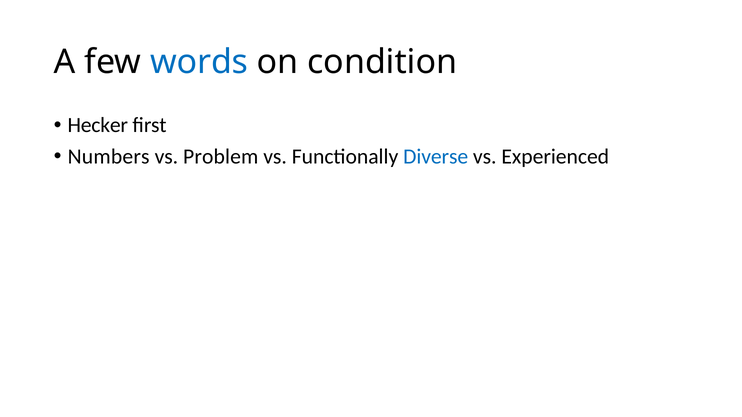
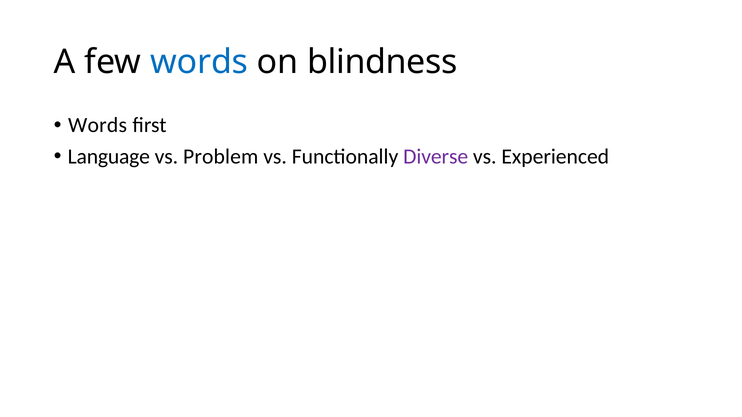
condition: condition -> blindness (382, 62)
Hecker: Hecker -> Words (98, 125)
Numbers: Numbers -> Language (109, 157)
Diverse colour: blue -> purple (436, 157)
